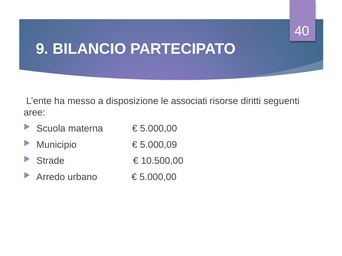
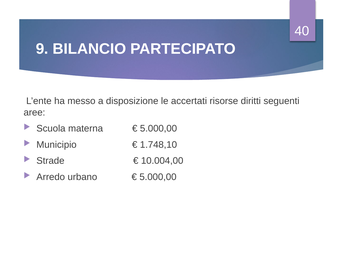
associati: associati -> accertati (189, 101)
5.000,09: 5.000,09 -> 1.748,10 (158, 145)
10.500,00: 10.500,00 -> 10.004,00 (162, 161)
